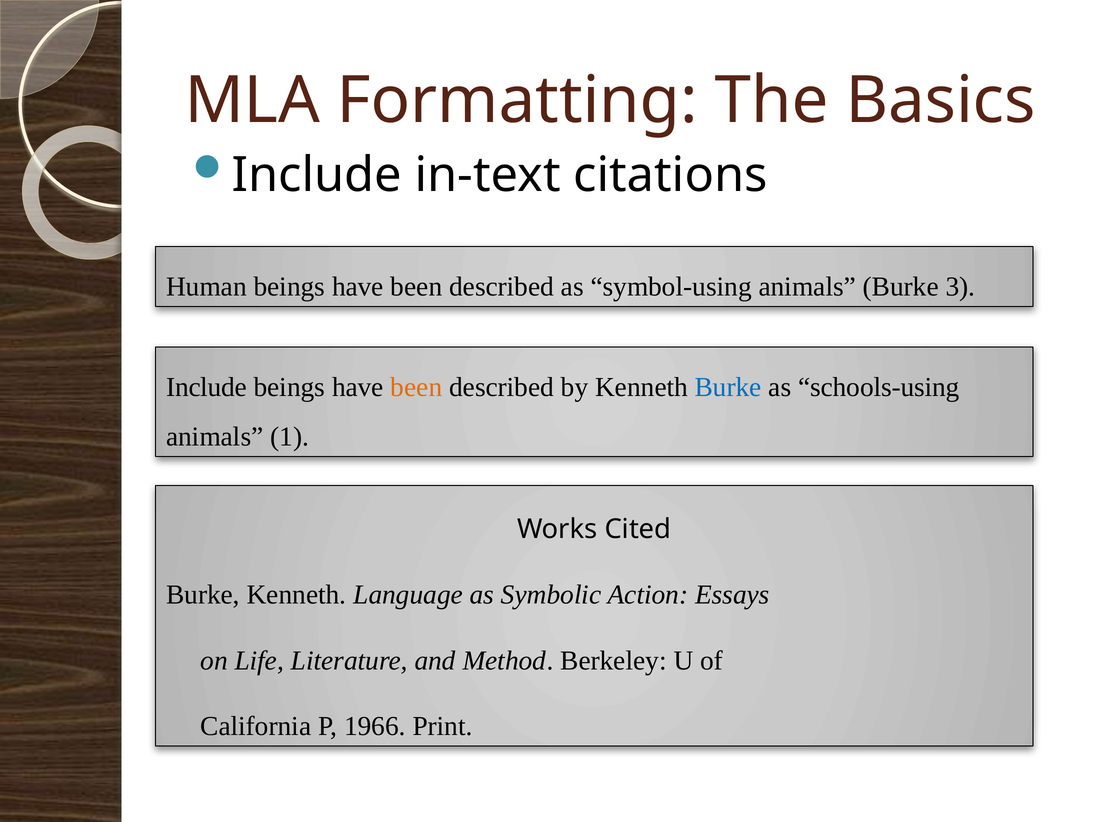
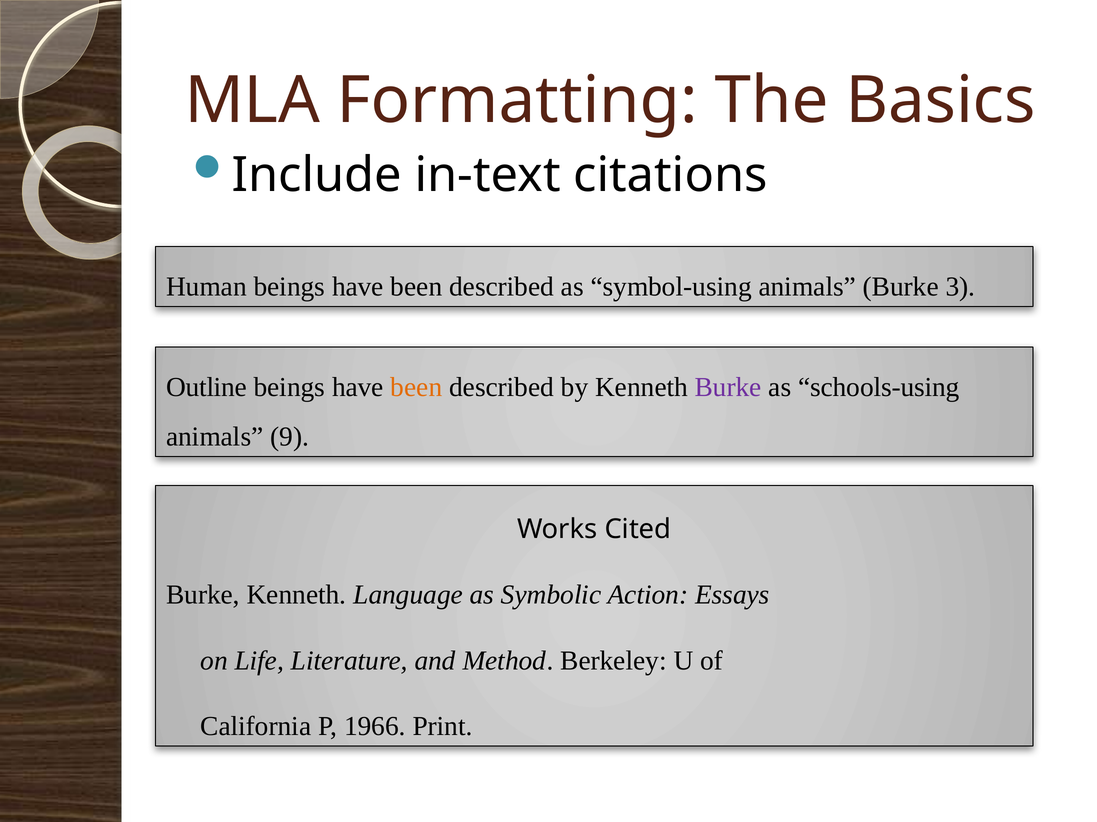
Include: Include -> Outline (207, 388)
Burke colour: blue -> purple (728, 388)
1: 1 -> 9 (290, 437)
